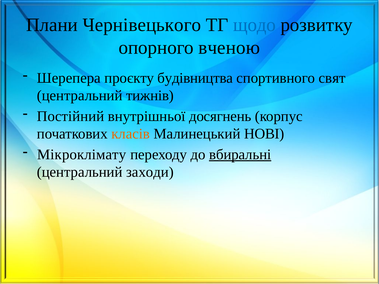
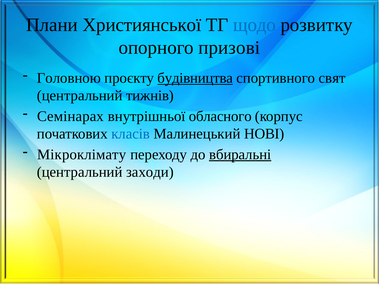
Чернівецького: Чернівецького -> Християнської (142, 25)
вченою: вченою -> призові (229, 48)
Шерепера: Шерепера -> Головною (69, 78)
будівництва underline: none -> present (195, 78)
Постійний: Постійний -> Семінарах (71, 116)
досягнень: досягнень -> обласного (220, 116)
класів colour: orange -> blue (131, 134)
